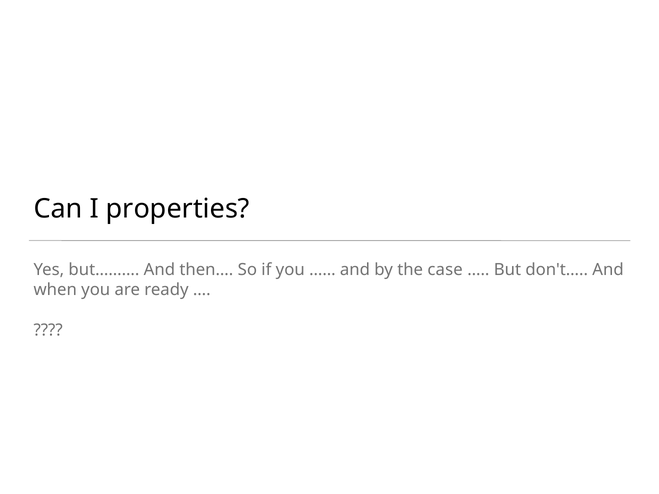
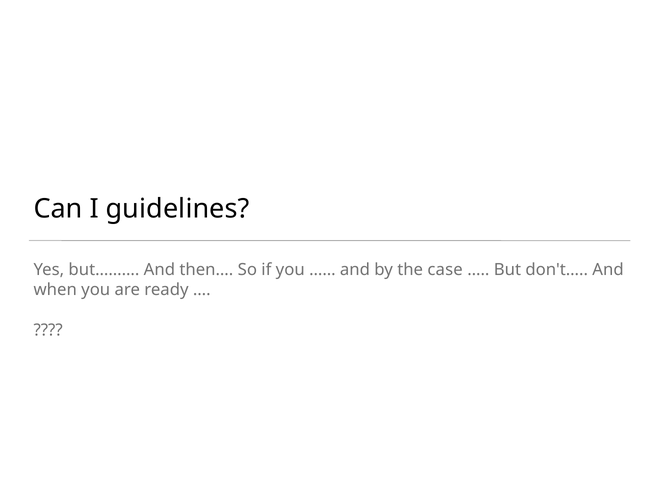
properties: properties -> guidelines (178, 209)
